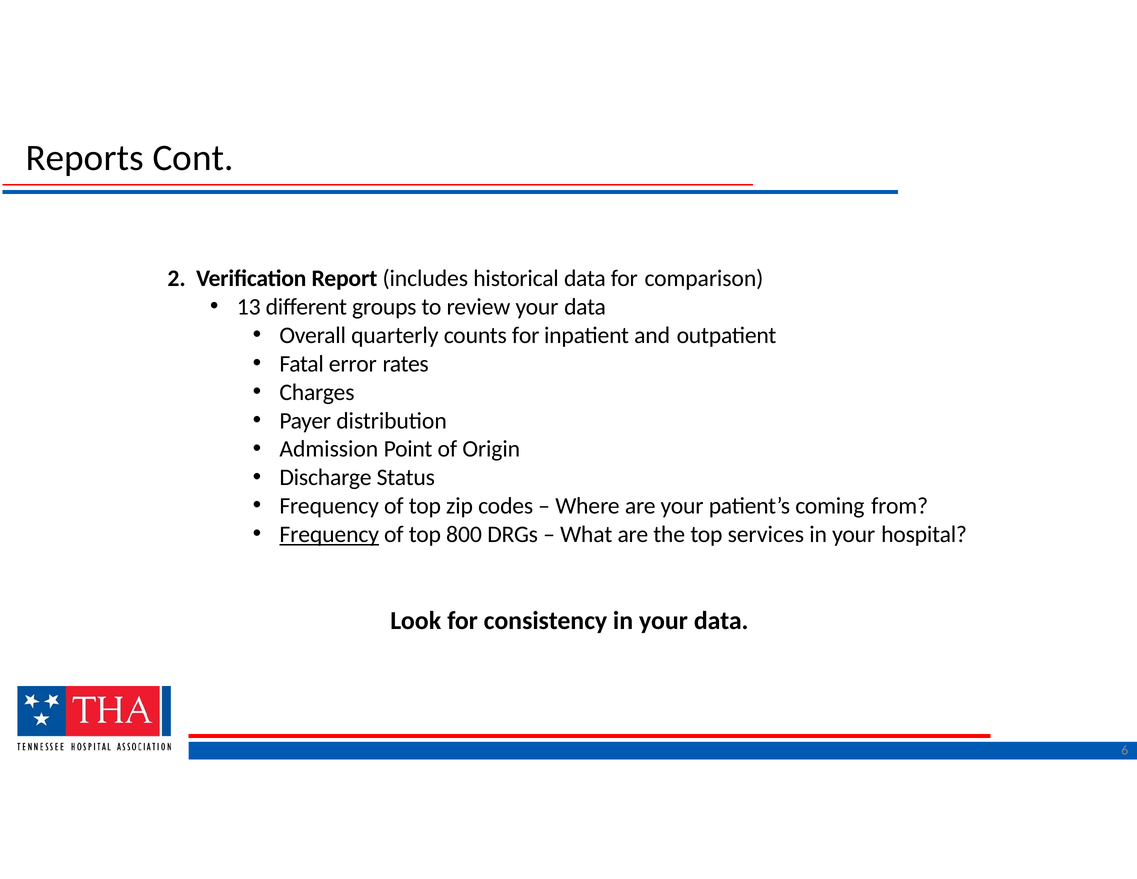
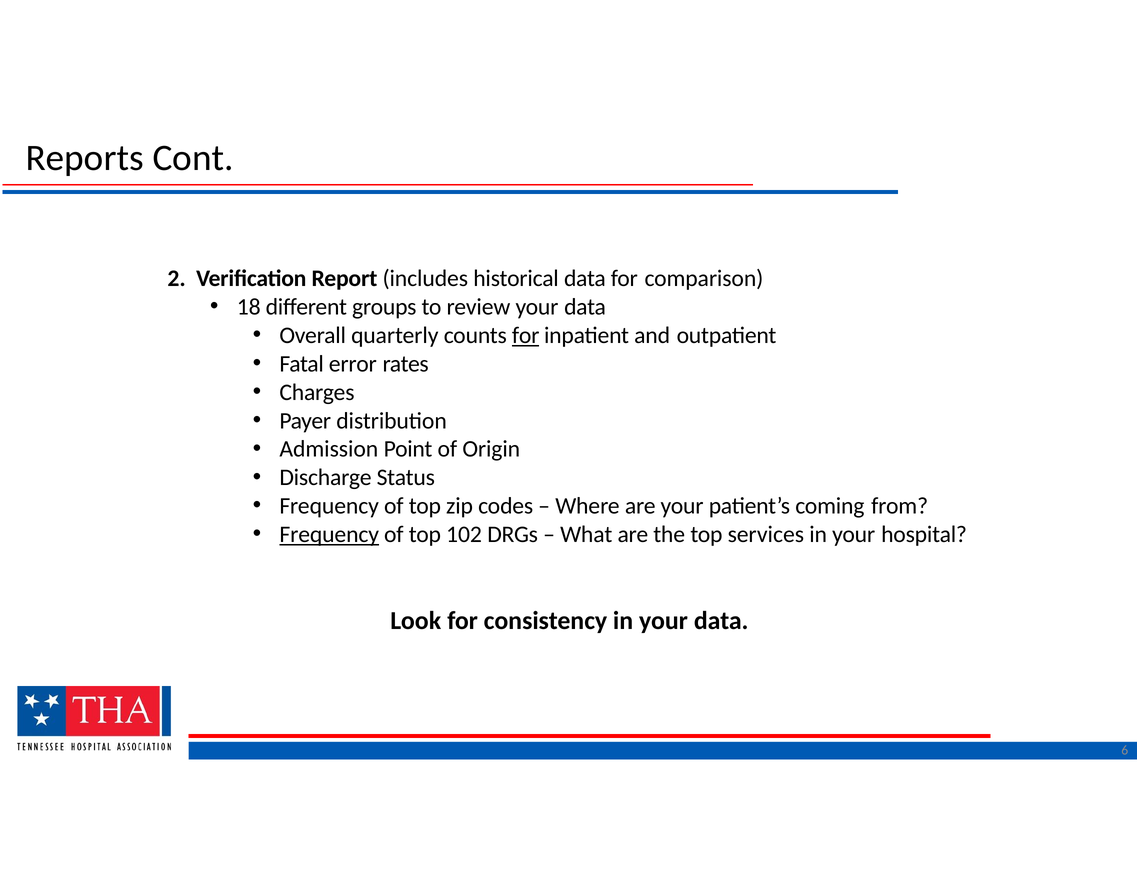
13: 13 -> 18 (249, 307)
for underline: none -> present (526, 335)
800: 800 -> 102 (464, 534)
